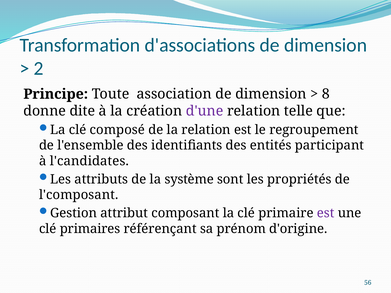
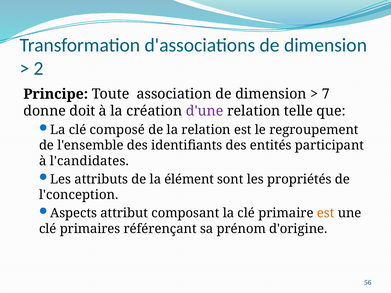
8: 8 -> 7 (326, 94)
dite: dite -> doit (82, 111)
système: système -> élément (189, 179)
l'composant: l'composant -> l'conception (79, 195)
Gestion: Gestion -> Aspects (74, 213)
est colour: purple -> orange (326, 213)
